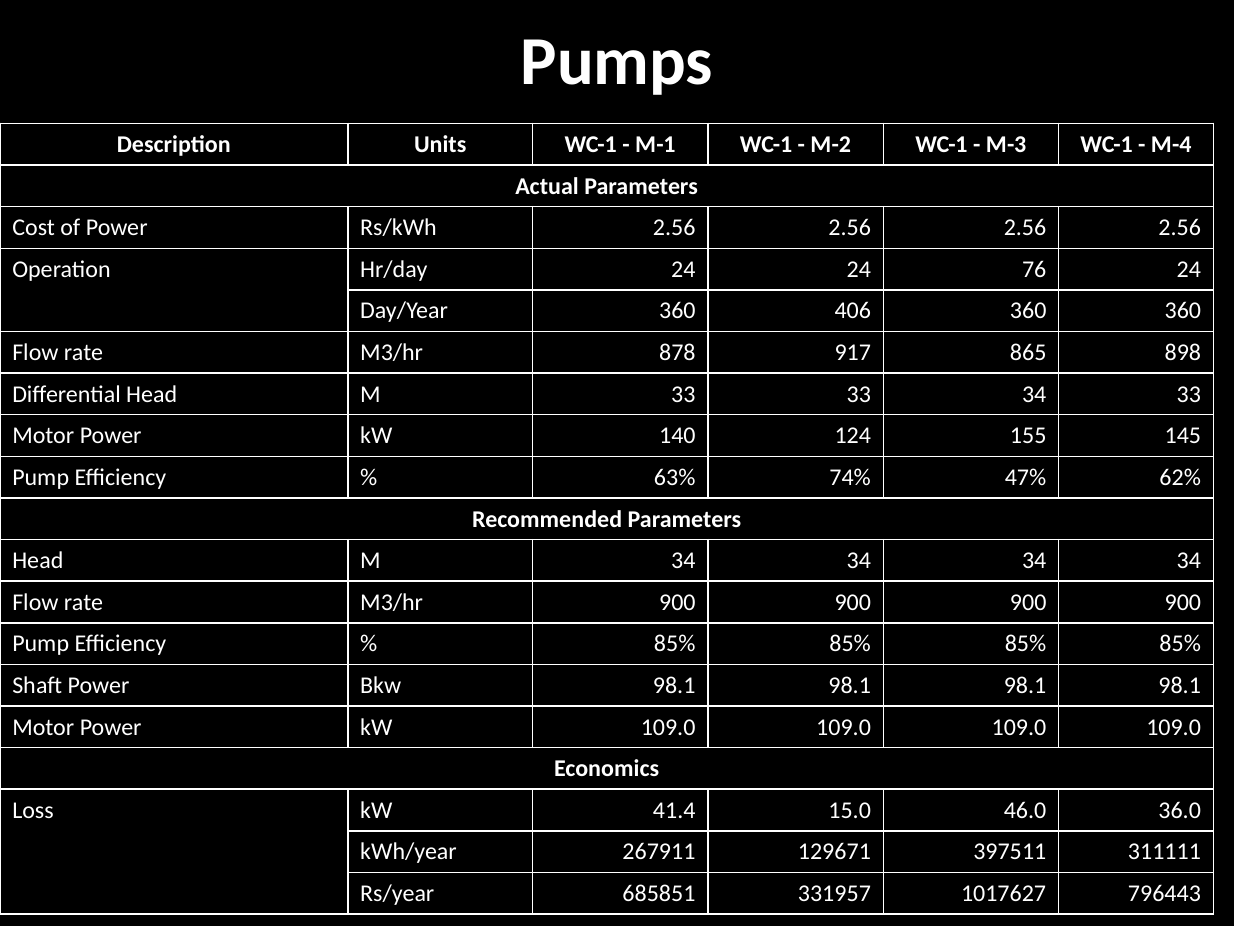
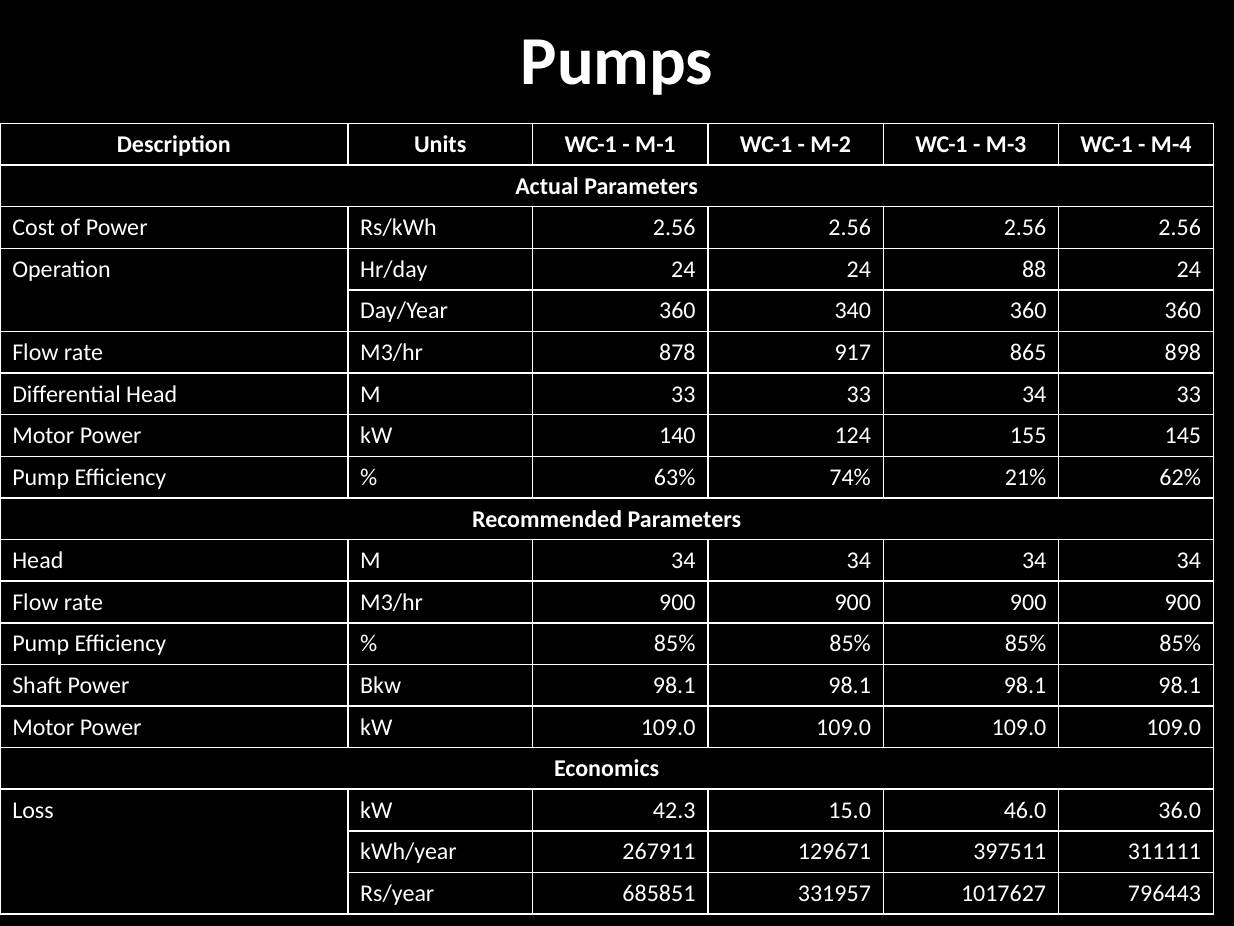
76: 76 -> 88 (1034, 269)
406: 406 -> 340 (853, 311)
47%: 47% -> 21% (1026, 477)
41.4: 41.4 -> 42.3 (674, 810)
